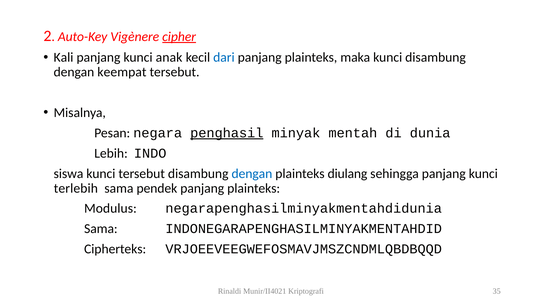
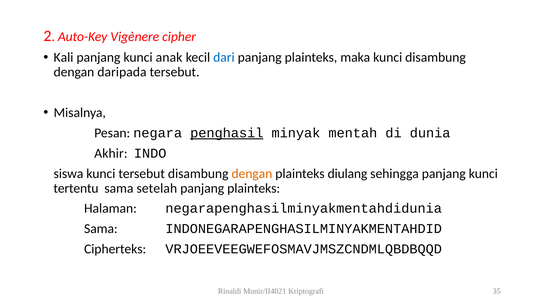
cipher underline: present -> none (179, 37)
keempat: keempat -> daripada (122, 72)
Lebih: Lebih -> Akhir (111, 153)
dengan colour: blue -> orange (252, 173)
terlebih: terlebih -> tertentu (76, 188)
pendek: pendek -> setelah (157, 188)
Modulus: Modulus -> Halaman (110, 208)
